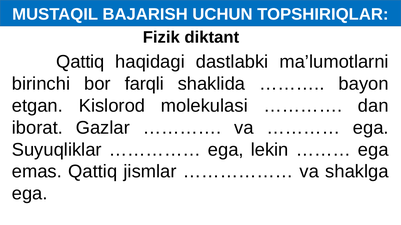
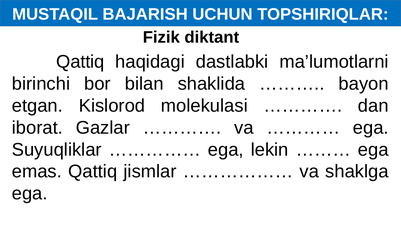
farqli: farqli -> bilan (144, 84)
